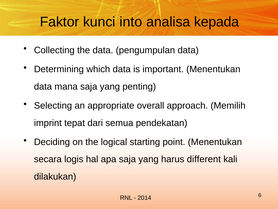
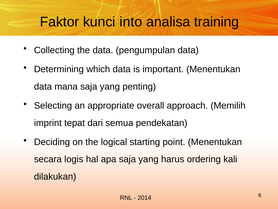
kepada: kepada -> training (217, 22)
different: different -> ordering (204, 159)
